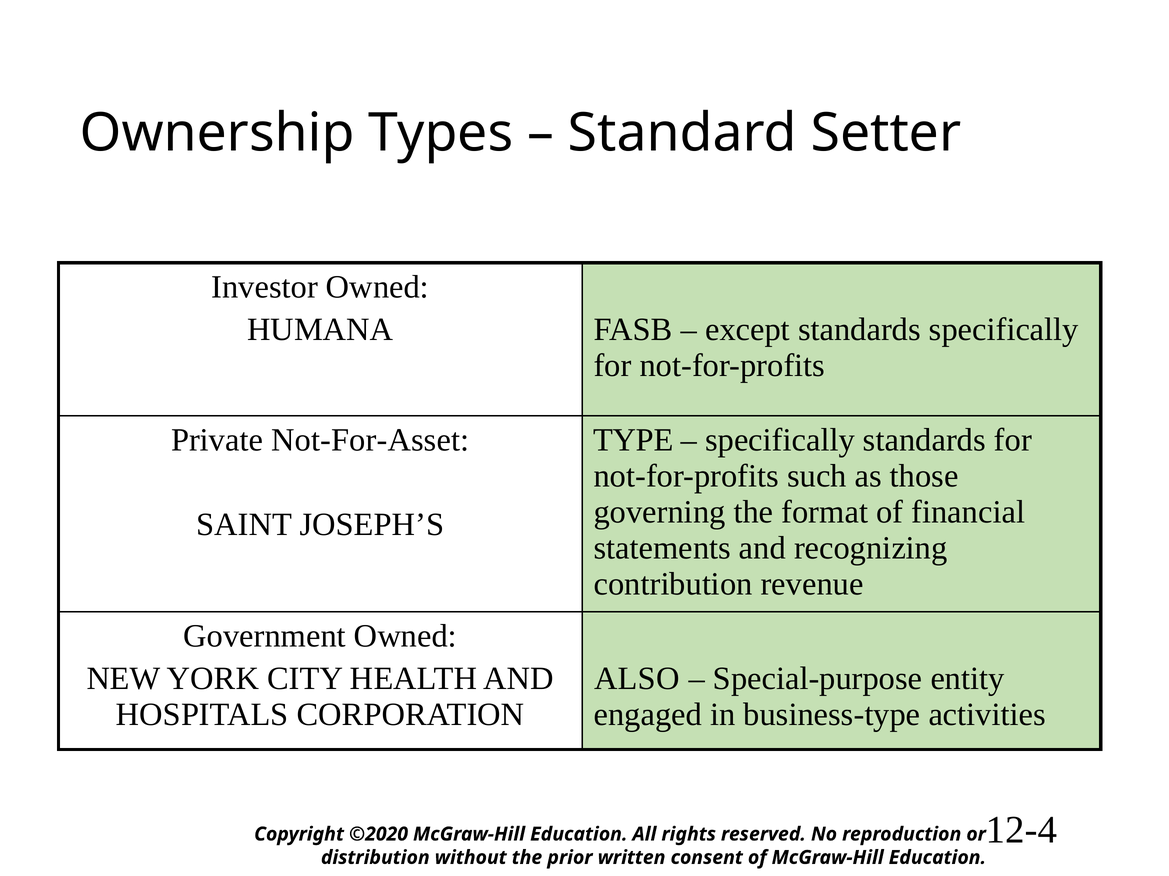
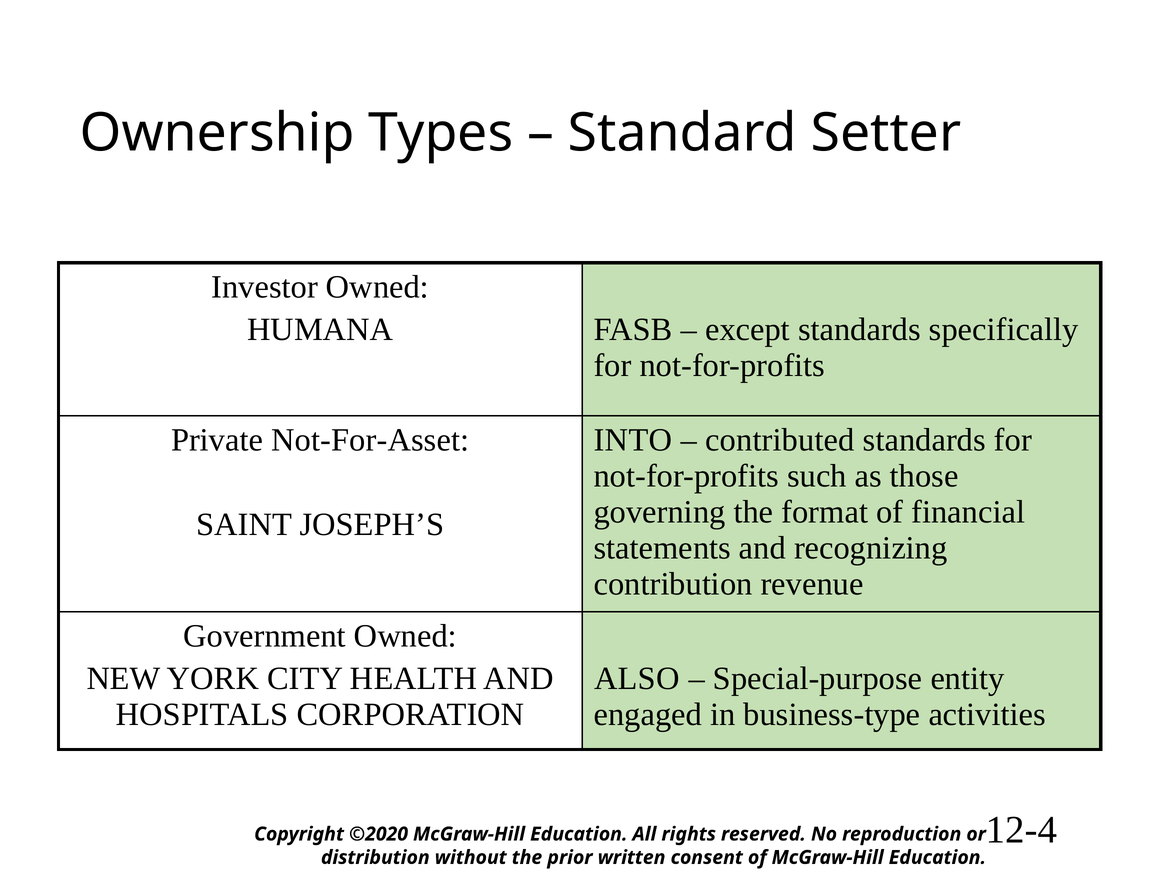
TYPE: TYPE -> INTO (633, 440)
specifically: specifically -> contributed (780, 440)
